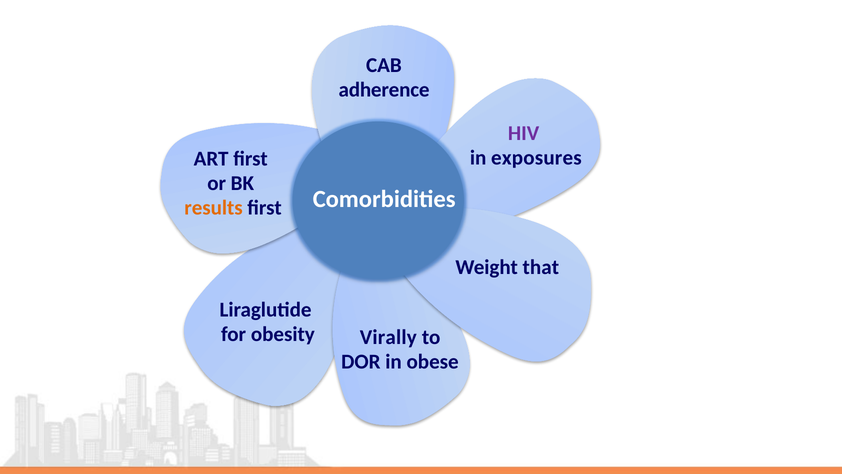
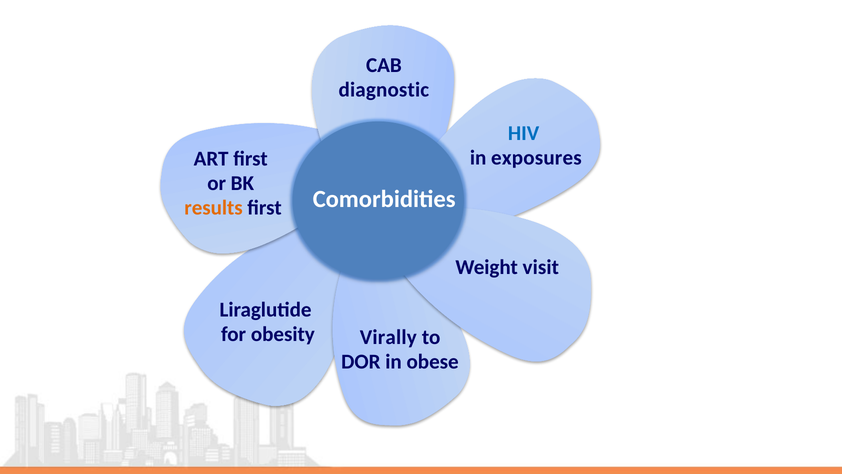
adherence: adherence -> diagnostic (384, 90)
HIV colour: purple -> blue (524, 133)
that: that -> visit (541, 267)
